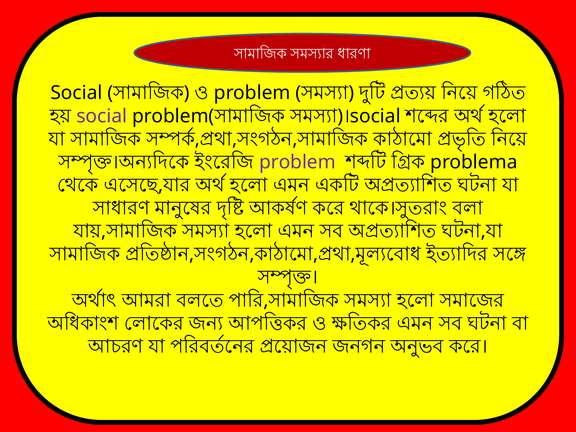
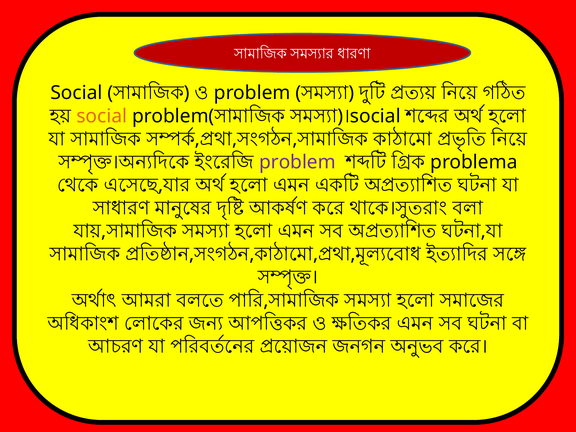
social colour: purple -> orange (102, 116)
